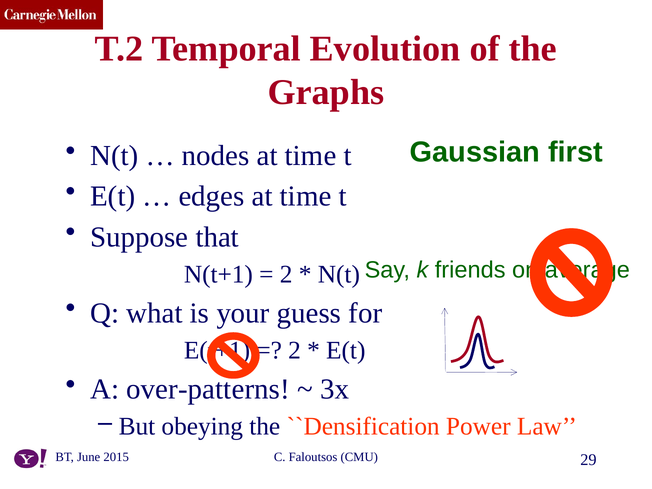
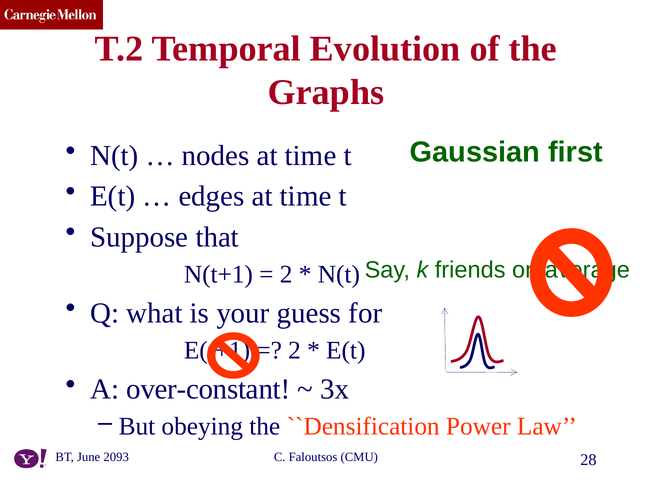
over-patterns: over-patterns -> over-constant (208, 389)
2015: 2015 -> 2093 (116, 457)
29: 29 -> 28 (588, 460)
